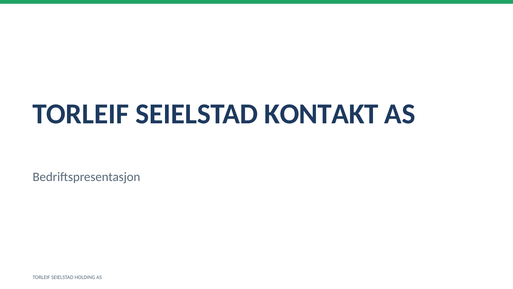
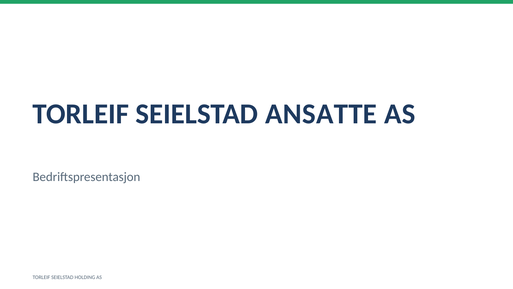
KONTAKT: KONTAKT -> ANSATTE (321, 114)
